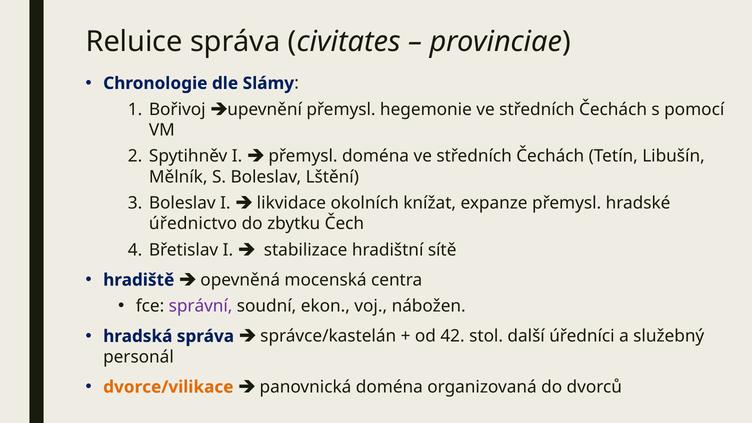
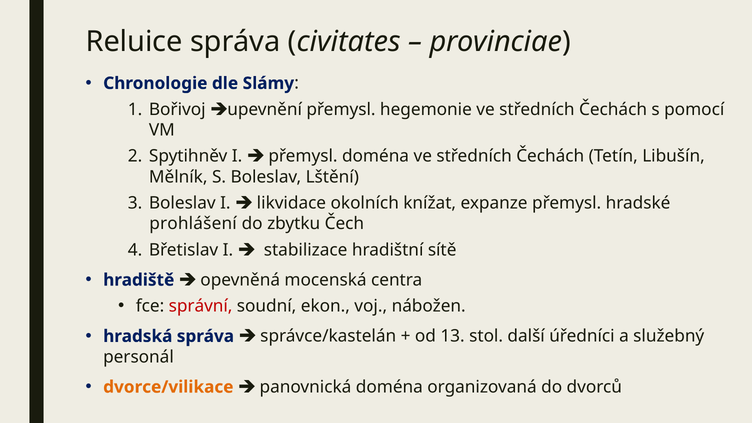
úřednictvo: úřednictvo -> prohlášení (193, 224)
správní colour: purple -> red (201, 306)
42: 42 -> 13 (453, 336)
